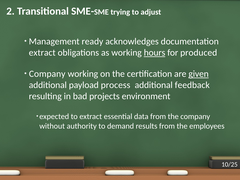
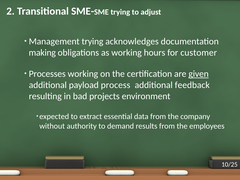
Management ready: ready -> trying (92, 41)
extract: extract -> making (42, 53)
hours underline: present -> none (155, 53)
produced: produced -> customer (199, 53)
Company: Company -> Processes (47, 74)
